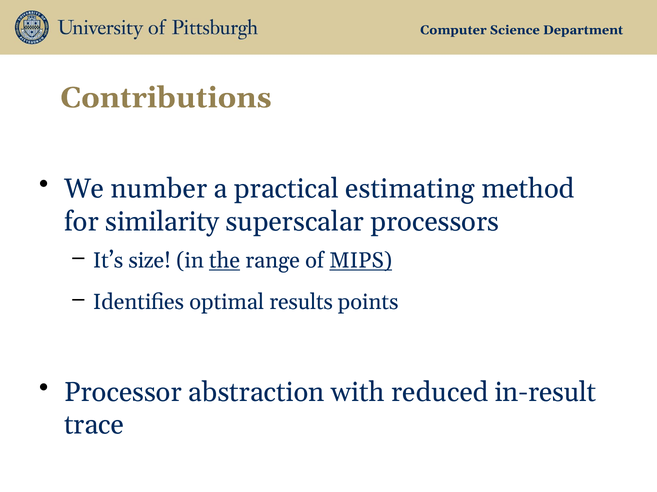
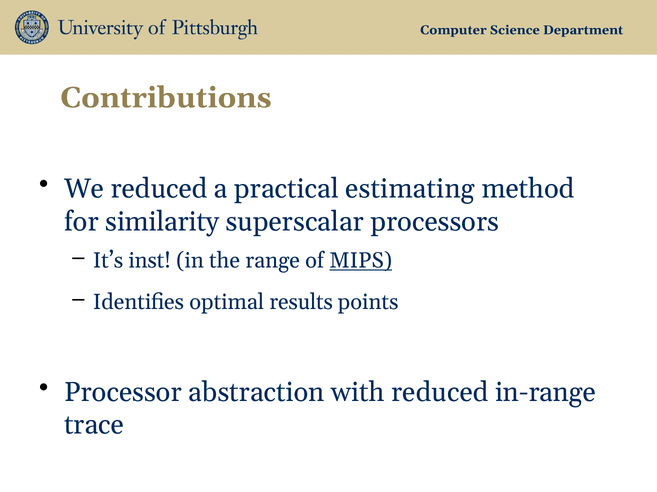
We number: number -> reduced (159, 189)
size: size -> inst (150, 261)
the underline: present -> none (225, 261)
in-result: in-result -> in-range (545, 393)
